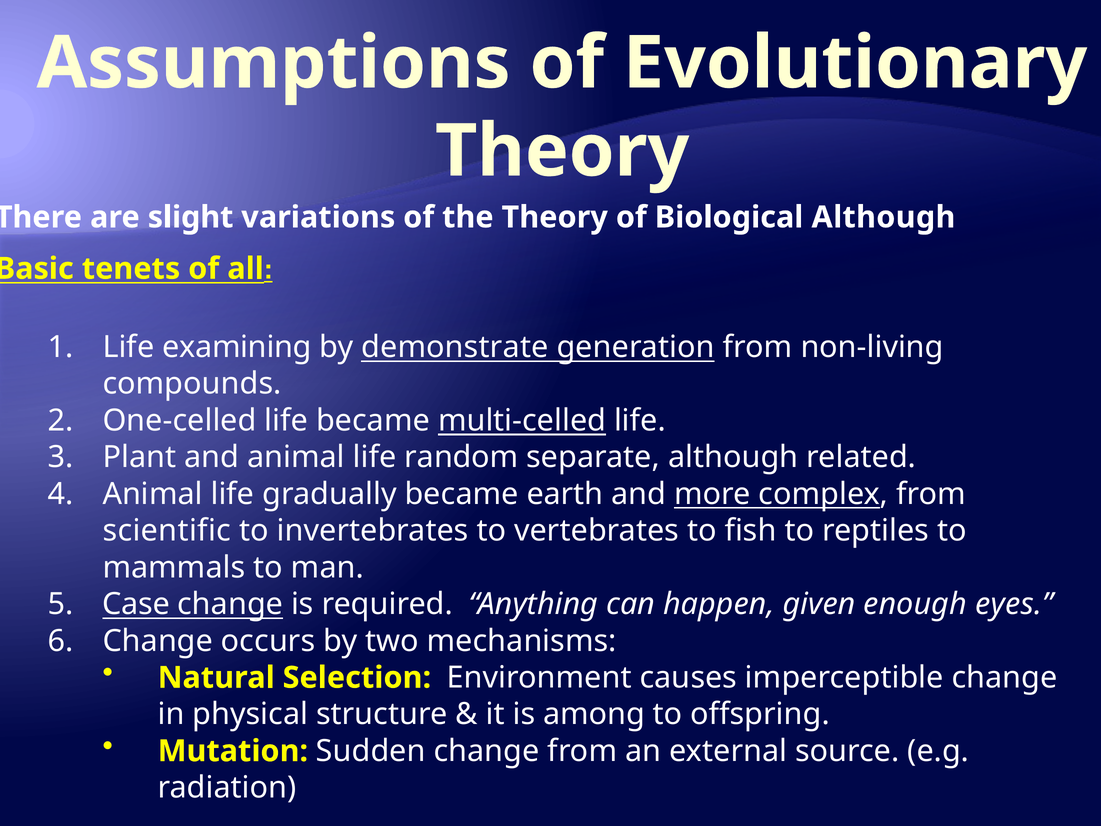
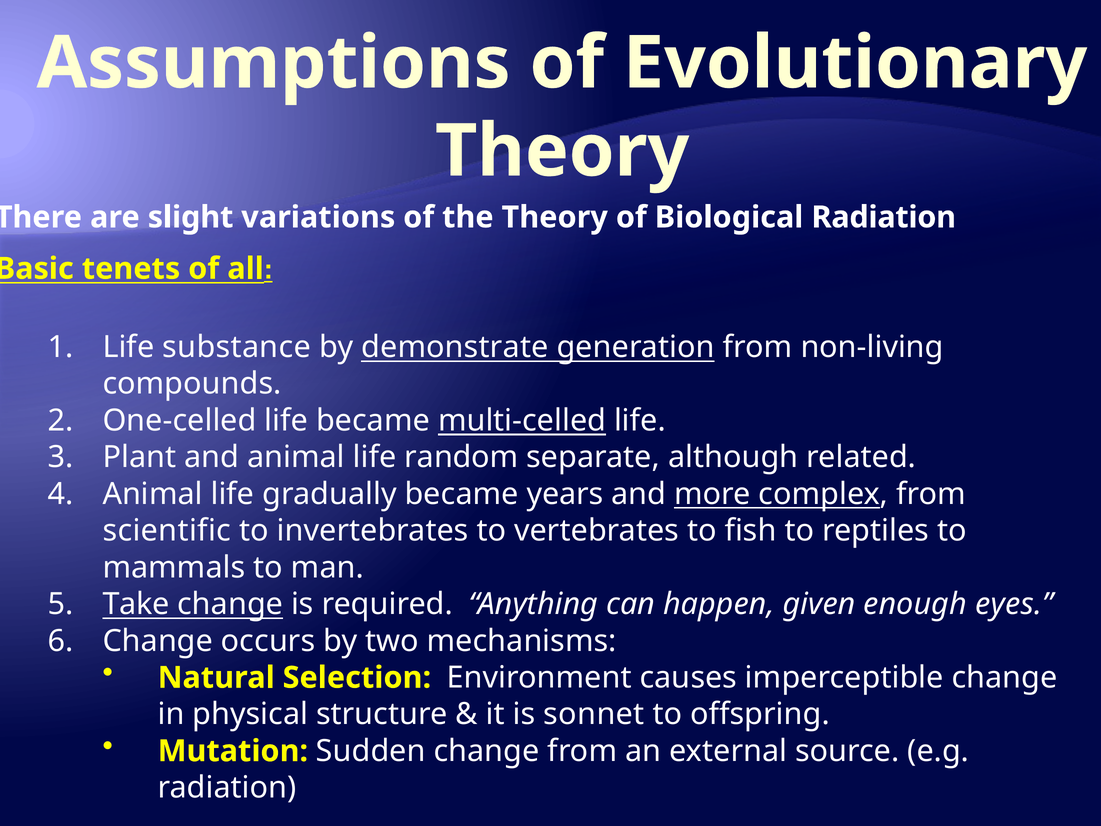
Biological Although: Although -> Radiation (884, 217)
examining: examining -> substance (237, 347)
earth: earth -> years (565, 494)
Case: Case -> Take (136, 604)
among: among -> sonnet (594, 714)
